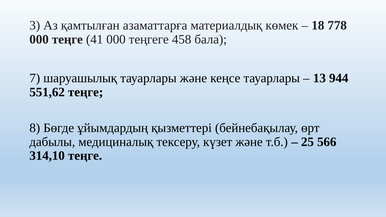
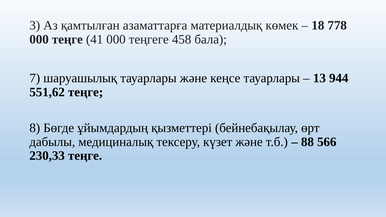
25: 25 -> 88 (307, 142)
314,10: 314,10 -> 230,33 (47, 156)
